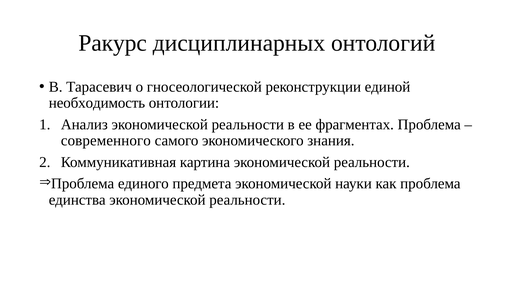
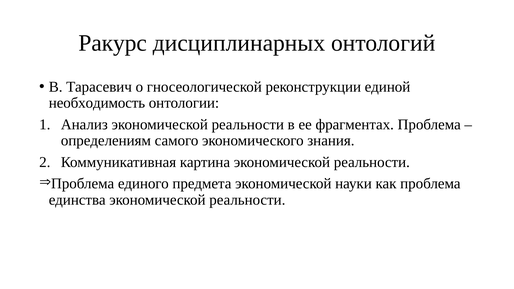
современного: современного -> определениям (106, 141)
